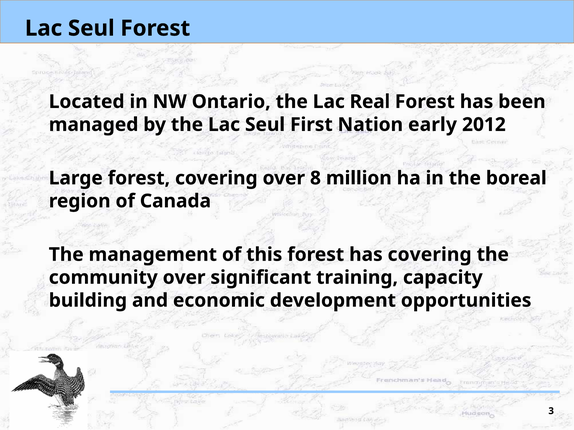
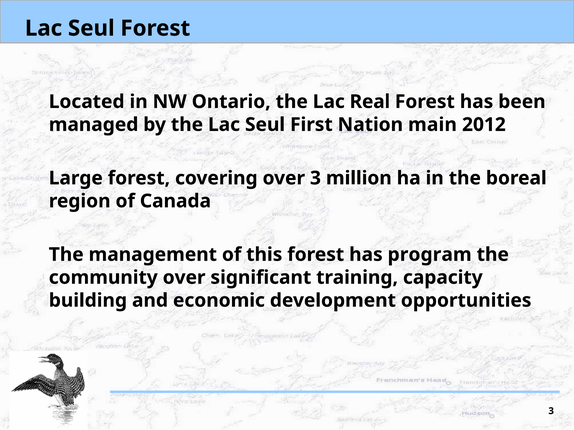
early: early -> main (432, 125)
over 8: 8 -> 3 (315, 178)
has covering: covering -> program (430, 255)
